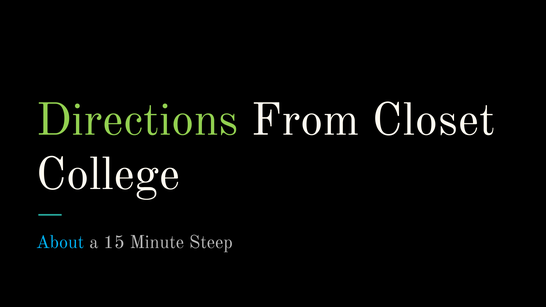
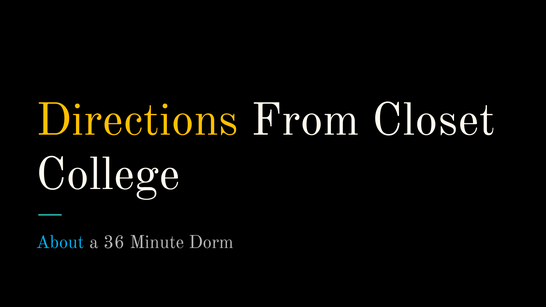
Directions colour: light green -> yellow (137, 120)
15: 15 -> 36 (114, 242)
Steep: Steep -> Dorm (211, 242)
